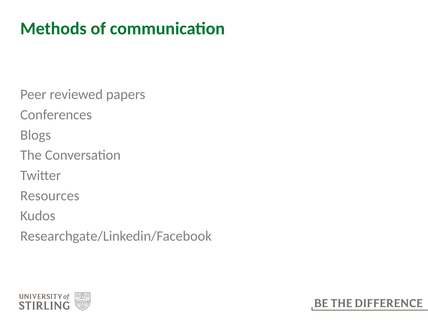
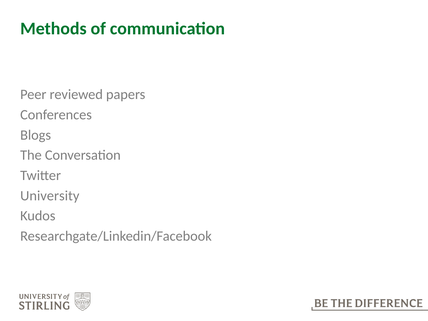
Resources: Resources -> University (50, 196)
